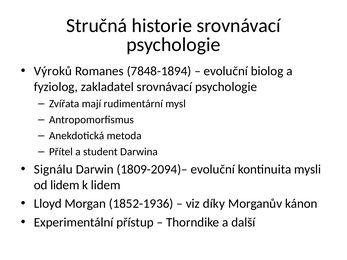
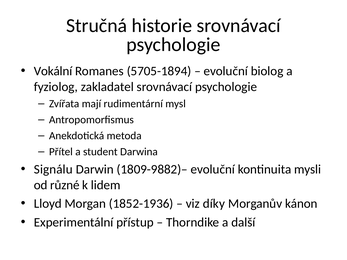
Výroků: Výroků -> Vokální (53, 71)
7848-1894: 7848-1894 -> 5705-1894 (159, 71)
1809-2094)–: 1809-2094)– -> 1809-9882)– (152, 170)
od lidem: lidem -> různé (65, 185)
